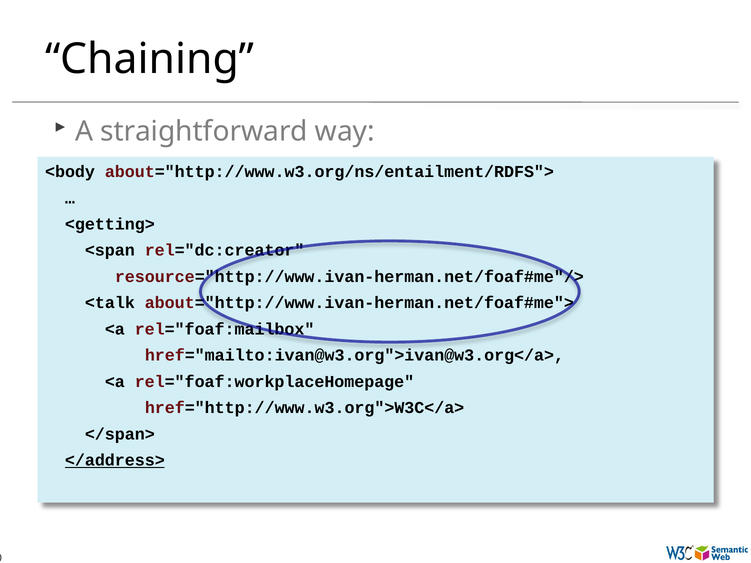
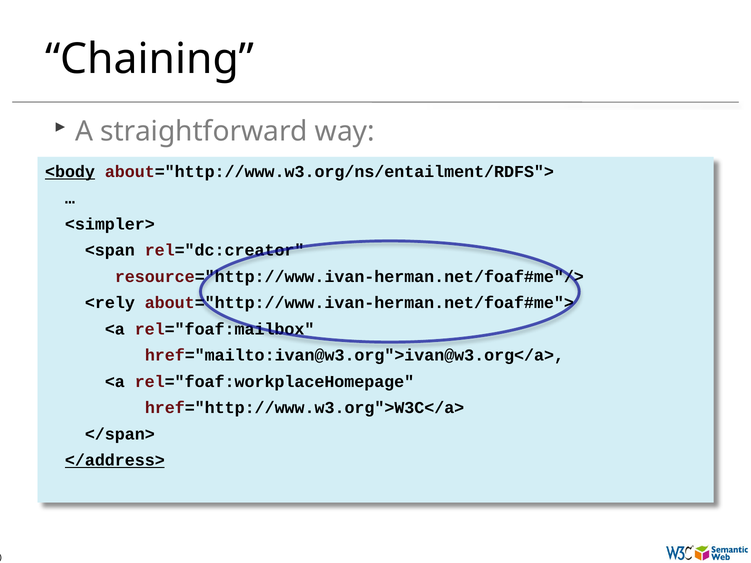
<body underline: none -> present (70, 172)
<getting>: <getting> -> <simpler> (110, 224)
<talk: <talk -> <rely (110, 303)
